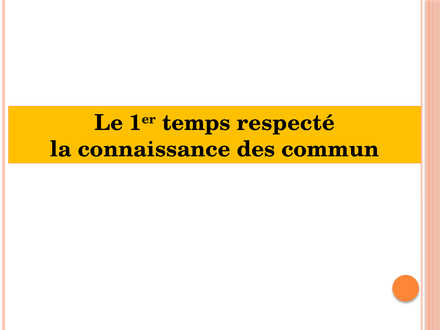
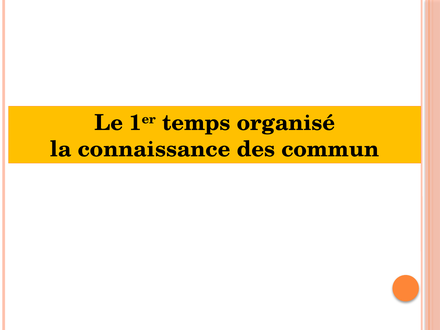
respecté: respecté -> organisé (286, 123)
